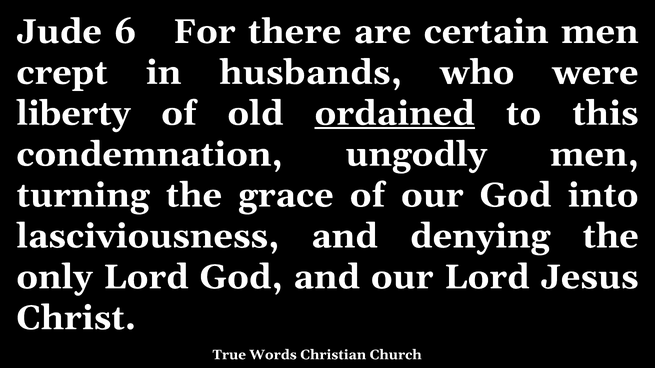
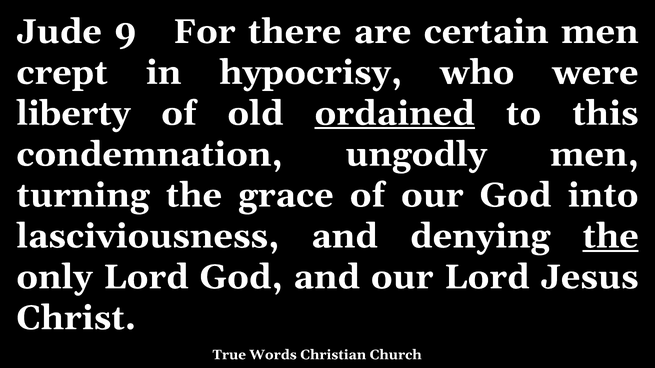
6: 6 -> 9 (125, 32)
husbands: husbands -> hypocrisy (311, 73)
the underline: none -> present (611, 236)
